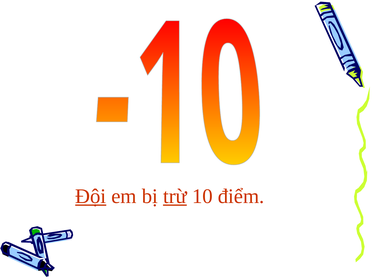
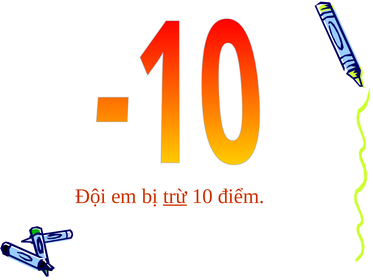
Đội underline: present -> none (91, 196)
